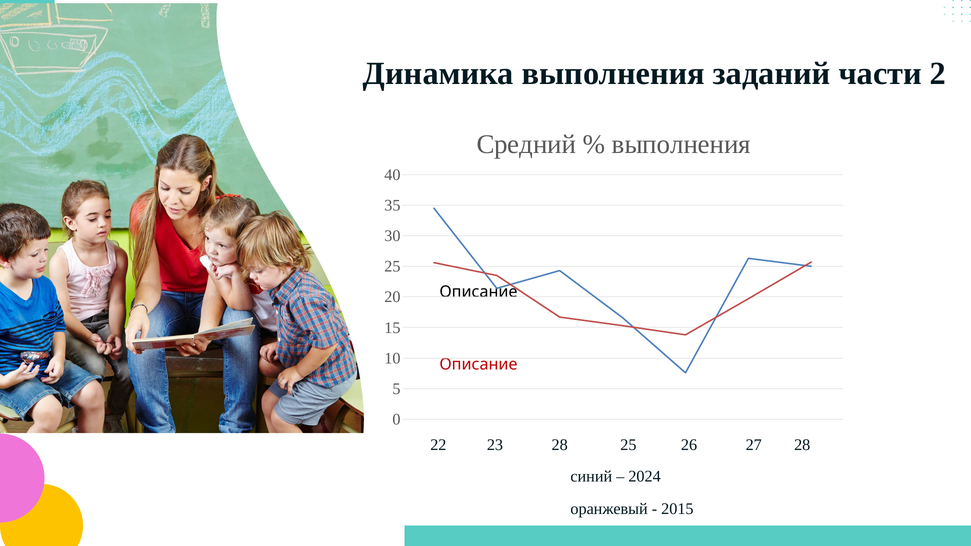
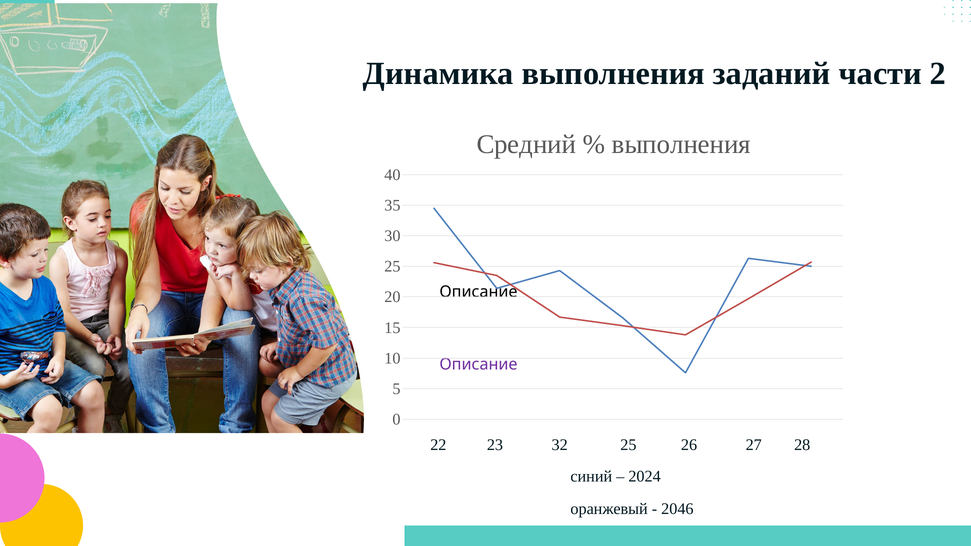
Описание colour: red -> purple (478, 365)
23 28: 28 -> 32 (560, 445)
2015: 2015 -> 2046 (677, 509)
